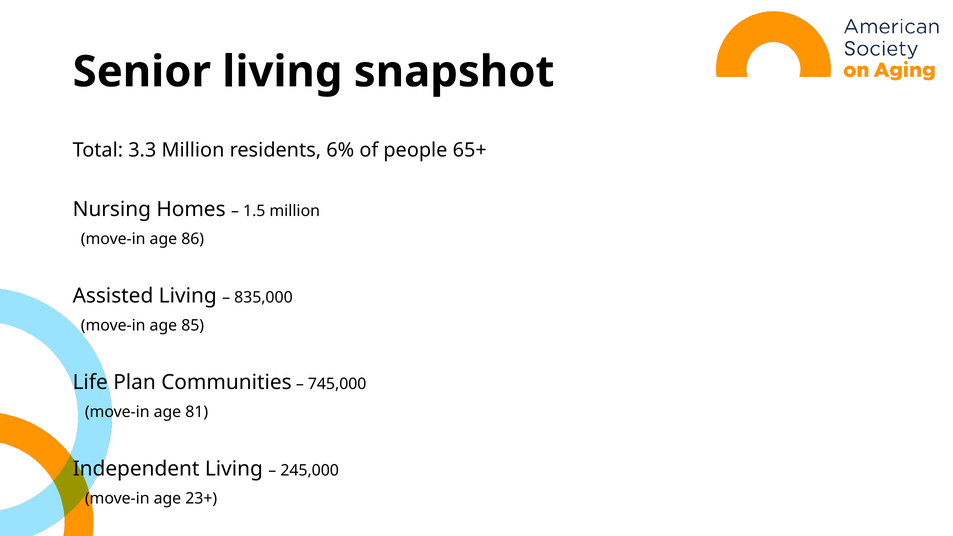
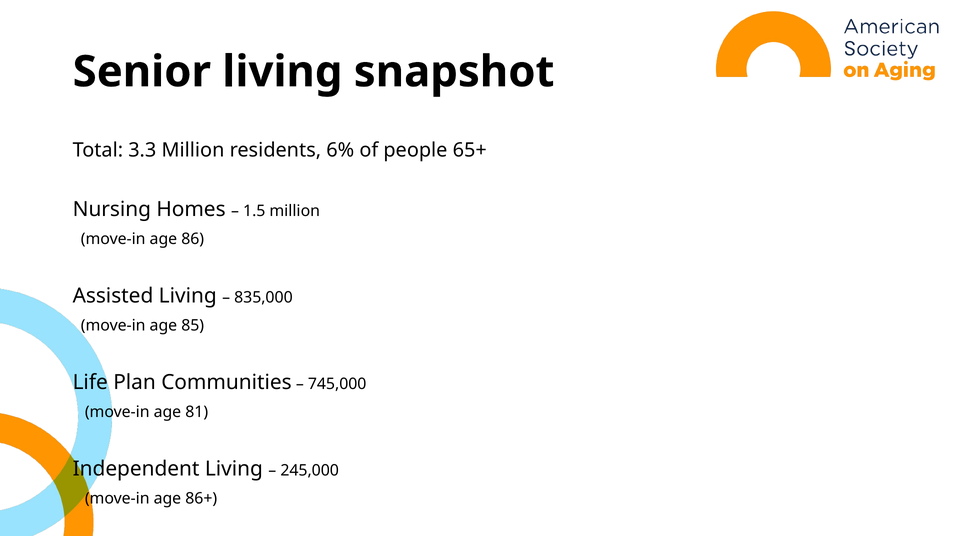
23+: 23+ -> 86+ (201, 499)
